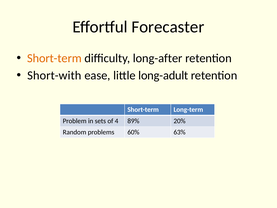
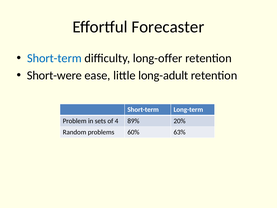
Short-term colour: orange -> blue (54, 58)
long-after: long-after -> long-offer (158, 58)
Short-with: Short-with -> Short-were (54, 75)
